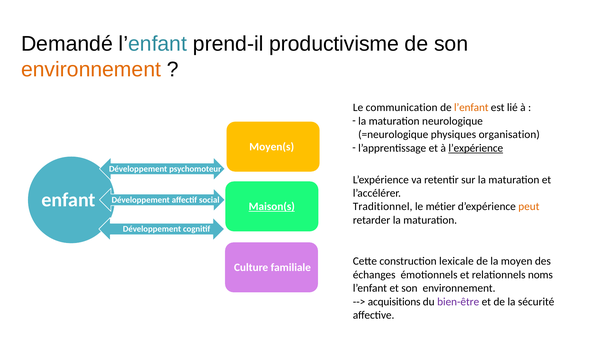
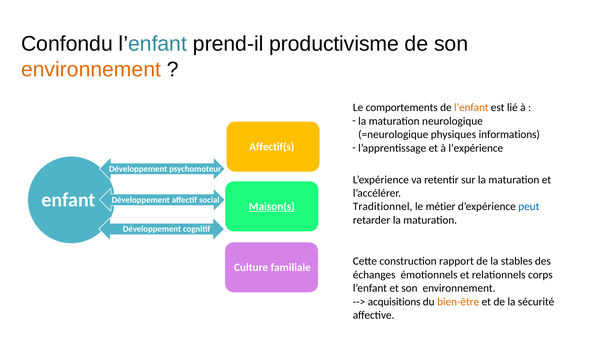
Demandé: Demandé -> Confondu (67, 44)
communication: communication -> comportements (402, 108)
organisation: organisation -> informations (509, 135)
Moyen(s: Moyen(s -> Affectif(s (272, 147)
l’expérience underline: present -> none (476, 148)
peut colour: orange -> blue (529, 207)
lexicale: lexicale -> rapport (456, 261)
moyen: moyen -> stables (517, 261)
noms: noms -> corps (540, 275)
bien-être colour: purple -> orange (458, 302)
